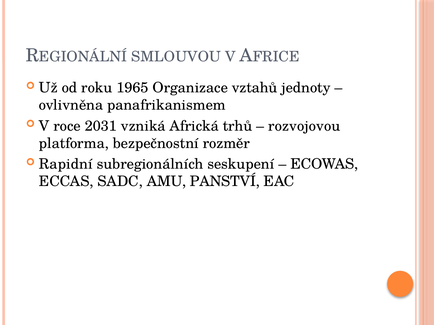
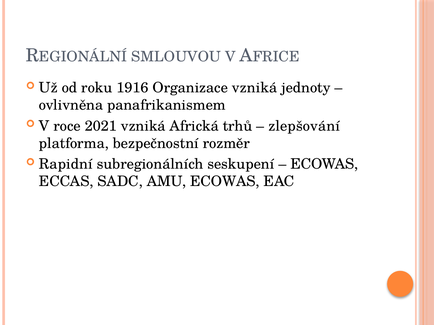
1965: 1965 -> 1916 (132, 88)
Organizace vztahů: vztahů -> vzniká (255, 88)
2031: 2031 -> 2021 (101, 126)
rozvojovou: rozvojovou -> zlepšování (304, 126)
AMU PANSTVÍ: PANSTVÍ -> ECOWAS (225, 182)
